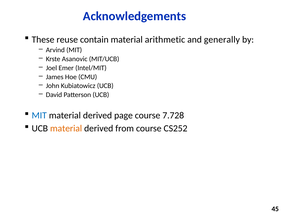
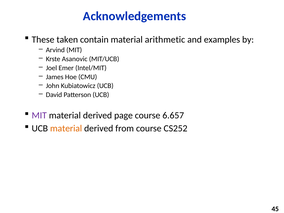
reuse: reuse -> taken (67, 40)
generally: generally -> examples (222, 40)
MIT colour: blue -> purple (39, 115)
7.728: 7.728 -> 6.657 (173, 115)
